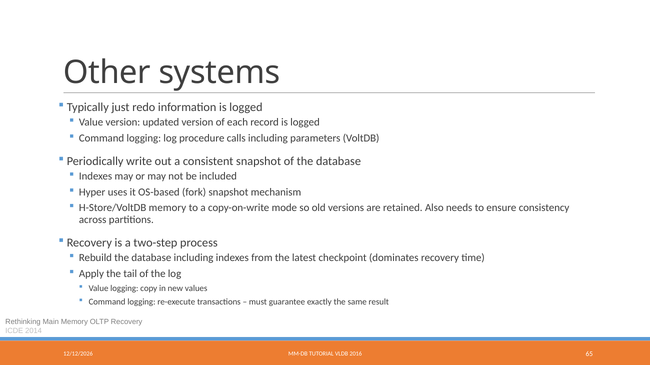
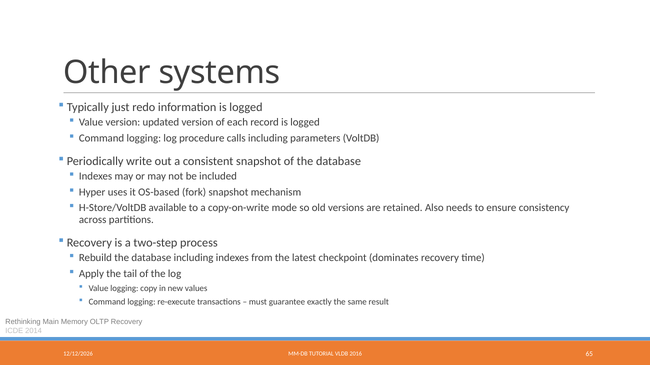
H-Store/VoltDB memory: memory -> available (168, 208)
